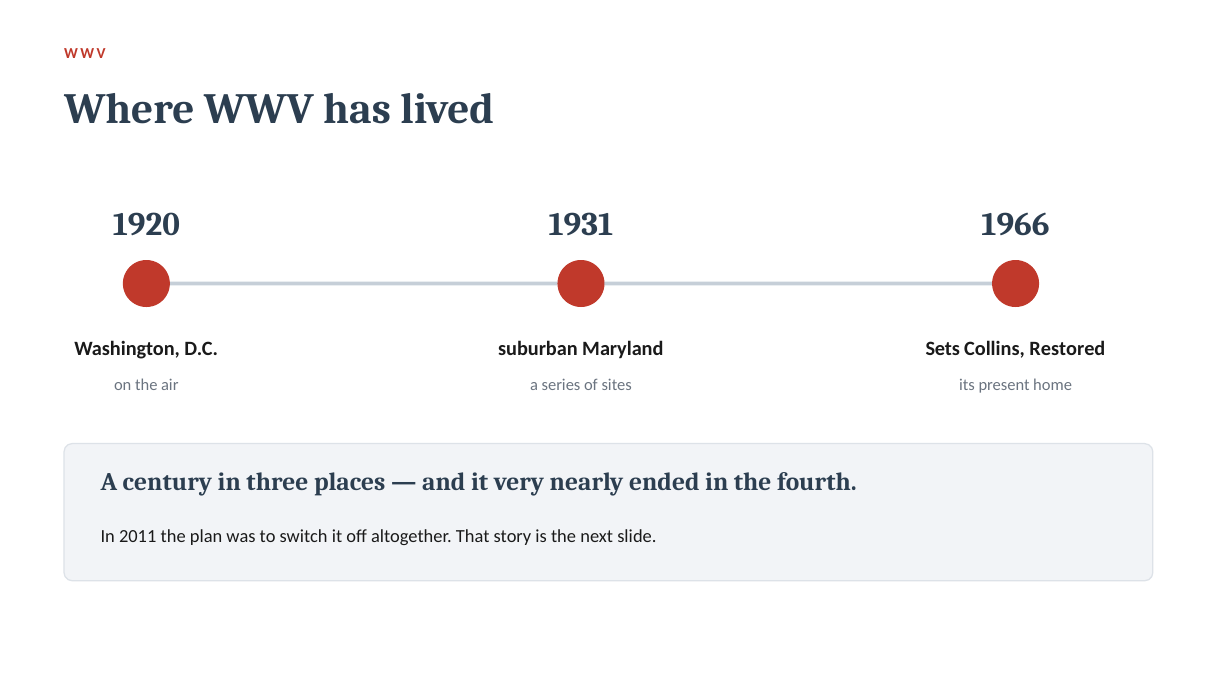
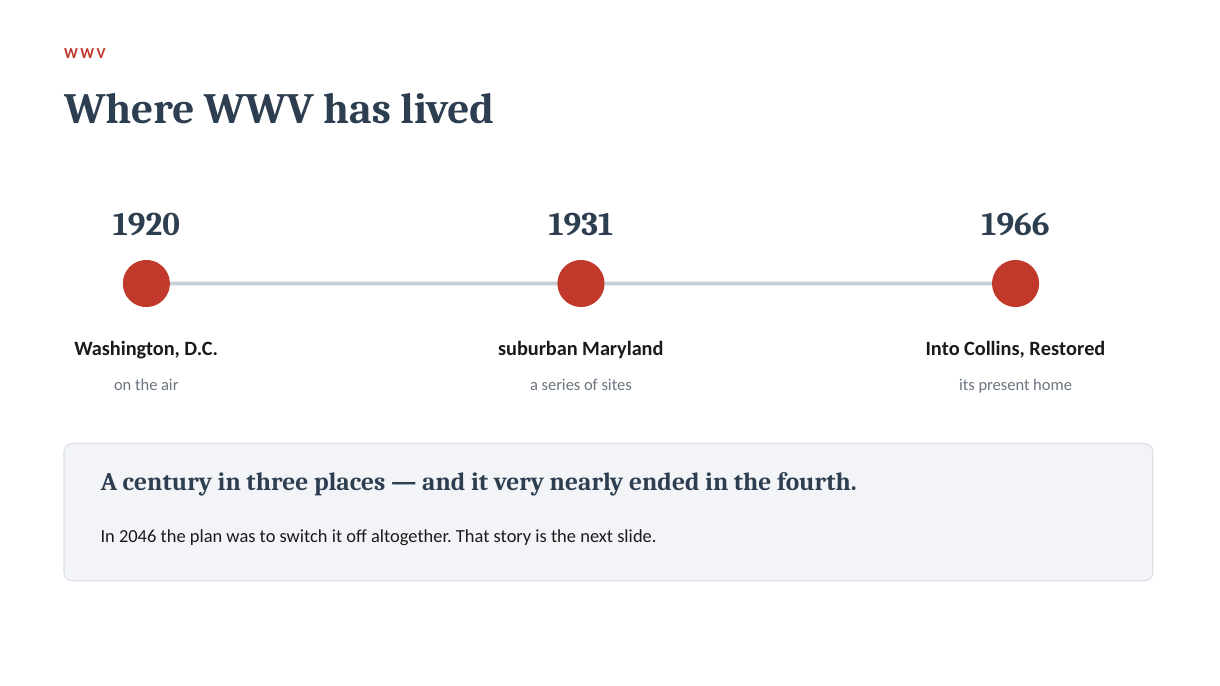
Sets: Sets -> Into (943, 349)
2011: 2011 -> 2046 (138, 537)
